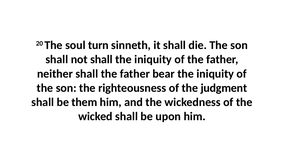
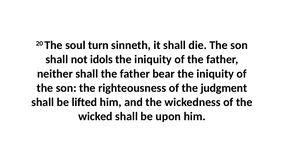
not shall: shall -> idols (101, 59)
them: them -> lifted (84, 102)
